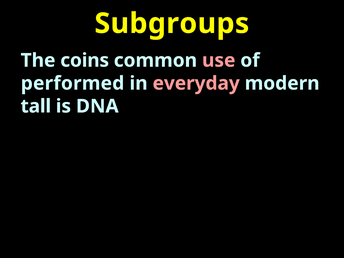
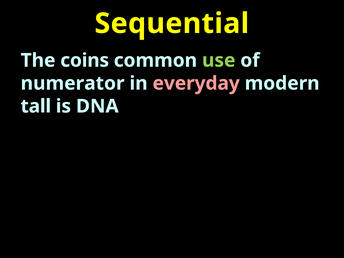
Subgroups: Subgroups -> Sequential (172, 24)
use colour: pink -> light green (219, 60)
performed: performed -> numerator (73, 83)
